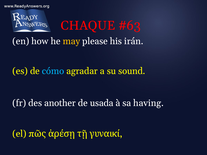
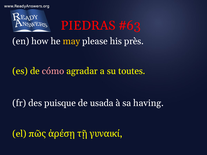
CHAQUE: CHAQUE -> PIEDRAS (88, 26)
irán: irán -> près (134, 41)
cómo colour: light blue -> pink (53, 71)
sound: sound -> toutes (132, 71)
another: another -> puisque (60, 103)
